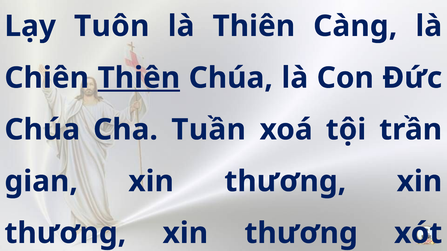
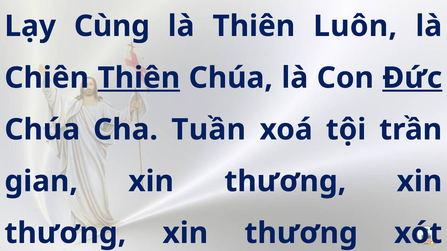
Tuôn: Tuôn -> Cùng (112, 26)
Càng: Càng -> Luôn (355, 26)
Đức underline: none -> present (412, 78)
